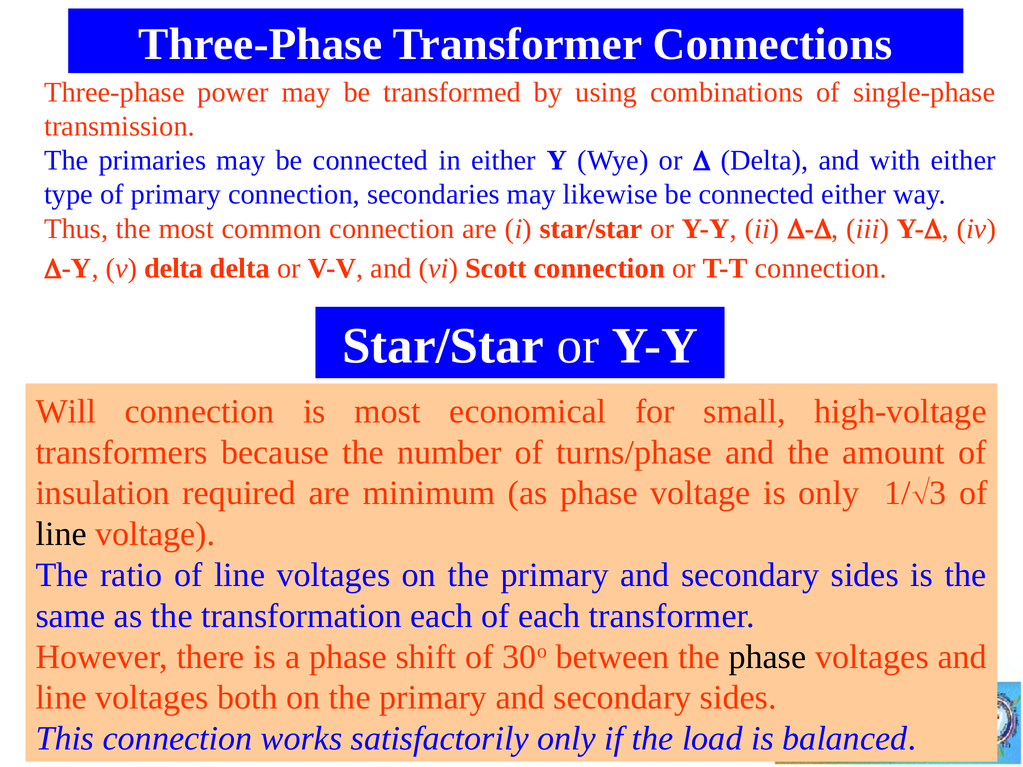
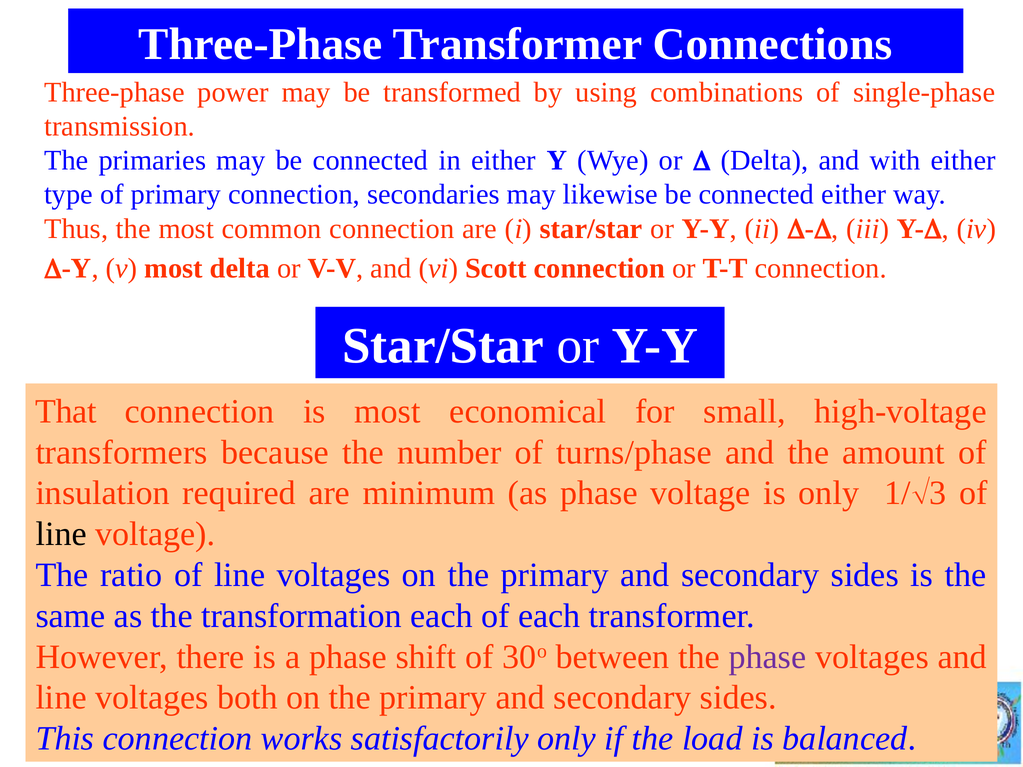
v delta: delta -> most (174, 269)
Will: Will -> That (66, 411)
phase colour: black -> purple (768, 657)
